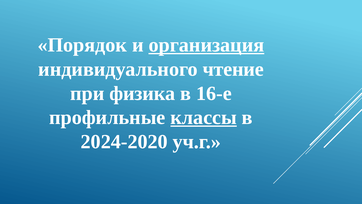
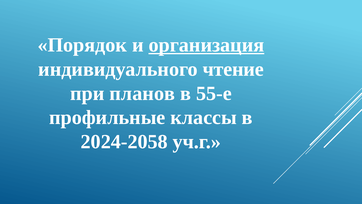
физика: физика -> планов (142, 93)
16-е: 16-е -> 55-е (214, 93)
классы underline: present -> none (204, 117)
2024-2020: 2024-2020 -> 2024-2058 (124, 141)
